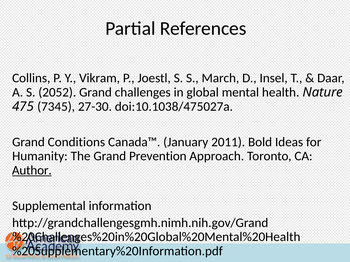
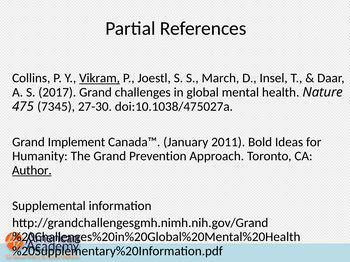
Vikram underline: none -> present (100, 78)
2052: 2052 -> 2017 (57, 93)
Conditions: Conditions -> Implement (76, 142)
